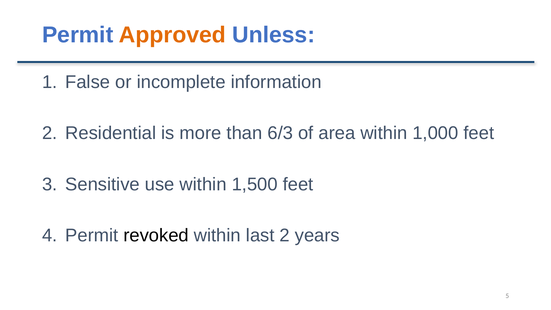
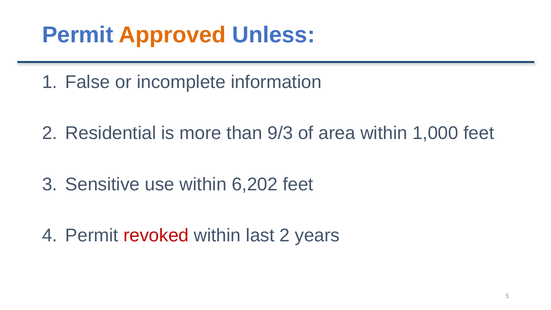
6/3: 6/3 -> 9/3 (280, 133)
1,500: 1,500 -> 6,202 (255, 184)
revoked colour: black -> red (156, 235)
